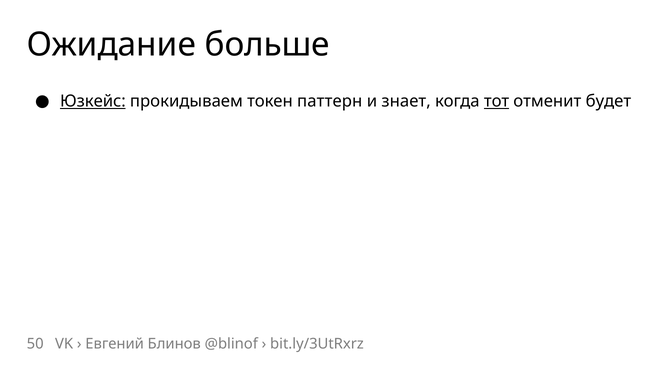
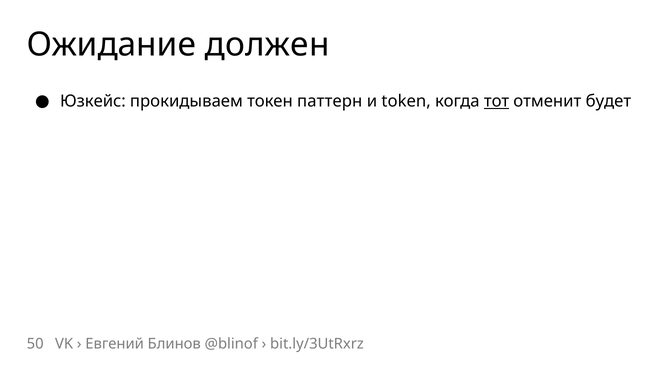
больше: больше -> должен (267, 45)
Юзкейс underline: present -> none (93, 101)
знает: знает -> token (406, 101)
